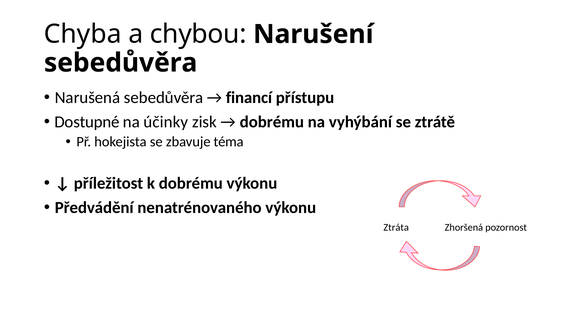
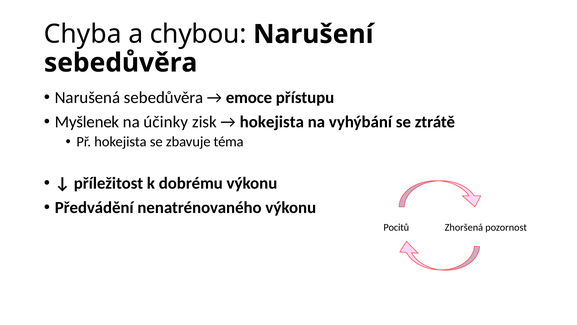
financí: financí -> emoce (249, 98)
Dostupné: Dostupné -> Myšlenek (87, 122)
dobrému: dobrému -> hokejista (272, 122)
Ztráta: Ztráta -> Pocitů (396, 227)
